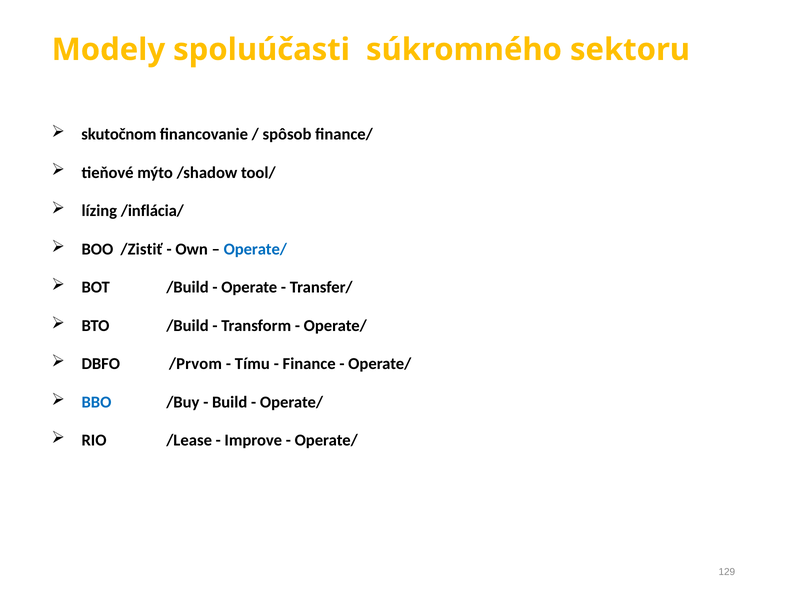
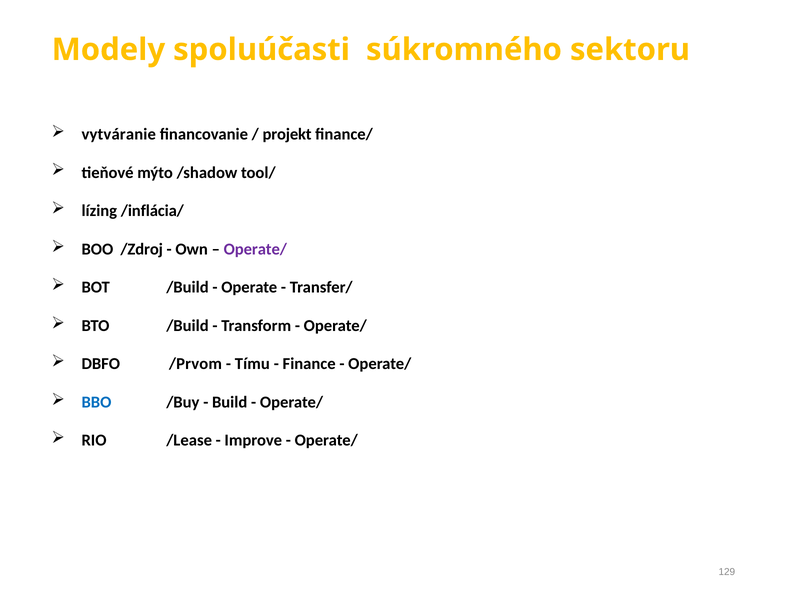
skutočnom: skutočnom -> vytváranie (119, 134)
spôsob: spôsob -> projekt (287, 134)
/Zistiť: /Zistiť -> /Zdroj (142, 249)
Operate/ colour: blue -> purple (255, 249)
